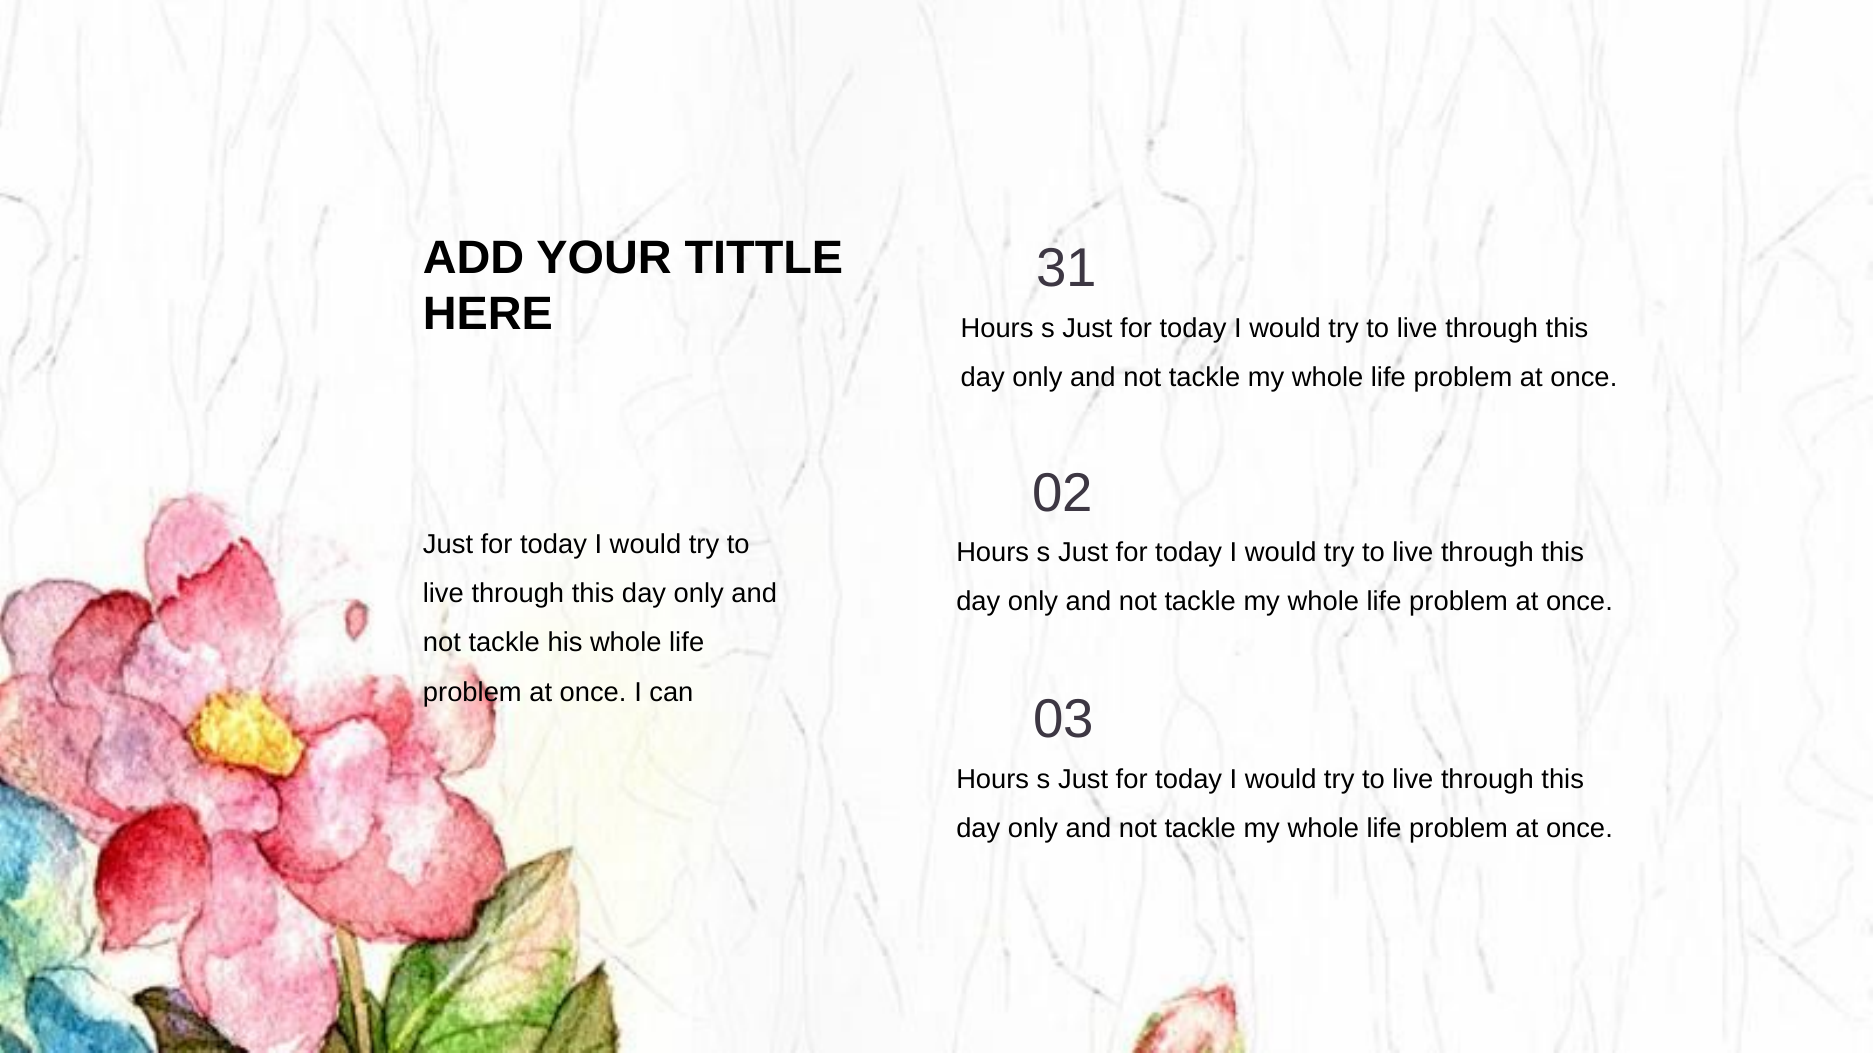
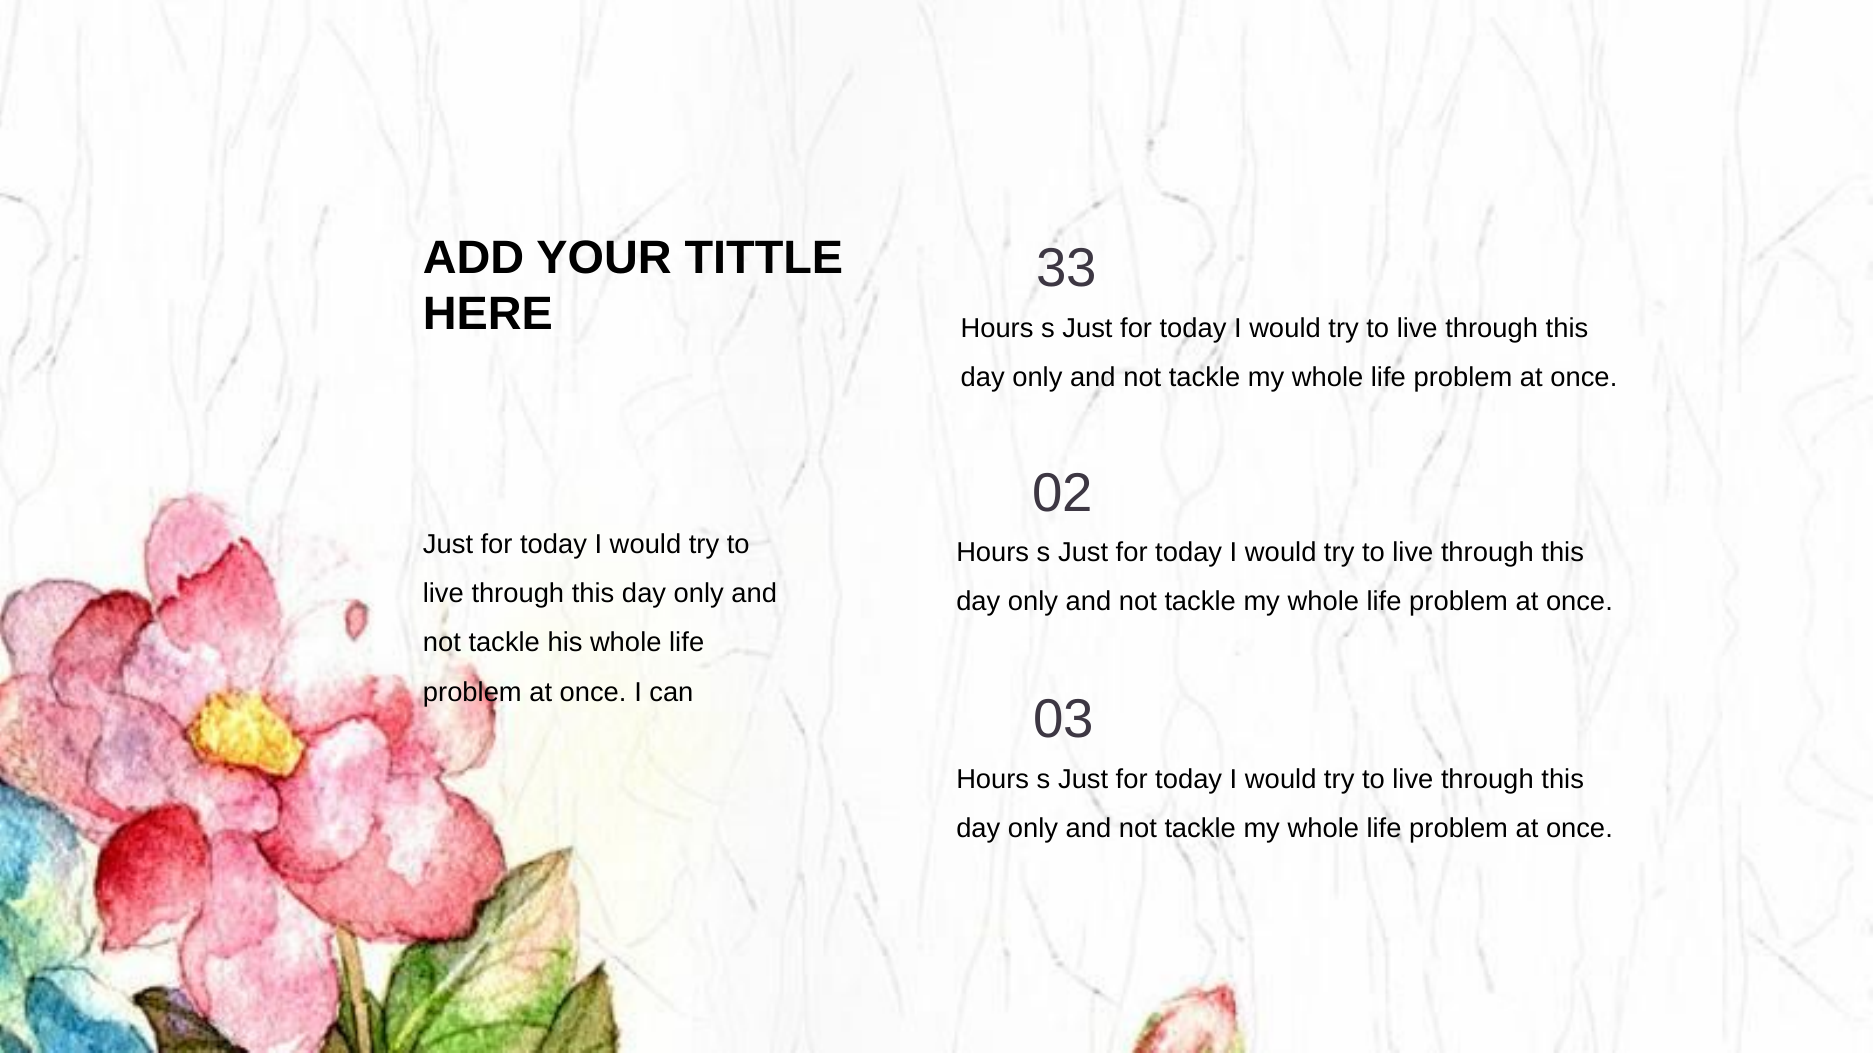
31: 31 -> 33 (1067, 269)
